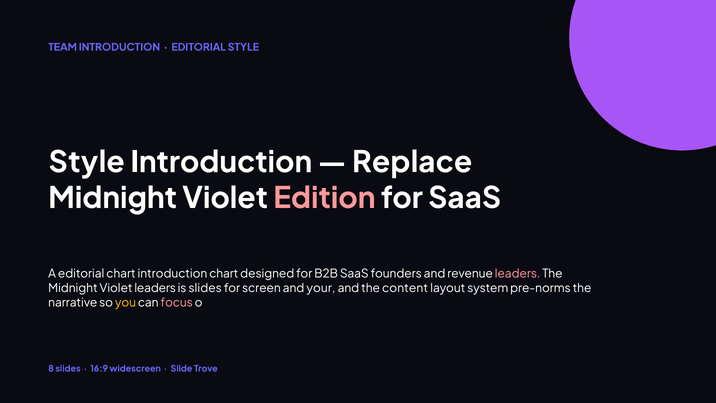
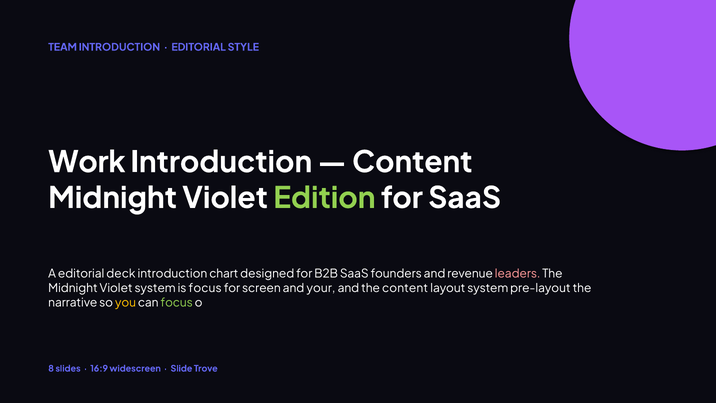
Style: Style -> Work (87, 162)
Replace: Replace -> Content (412, 162)
Edition colour: pink -> light green (324, 198)
editorial chart: chart -> deck (121, 274)
Violet leaders: leaders -> system (155, 288)
is slides: slides -> focus (205, 288)
pre-norms: pre-norms -> pre-layout (540, 288)
focus colour: pink -> light green (177, 302)
